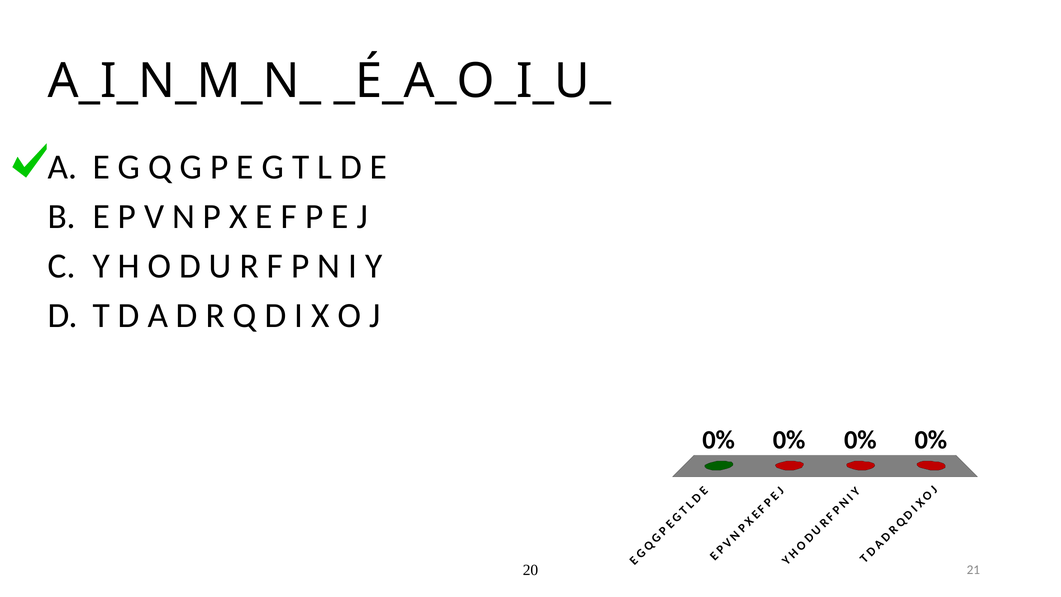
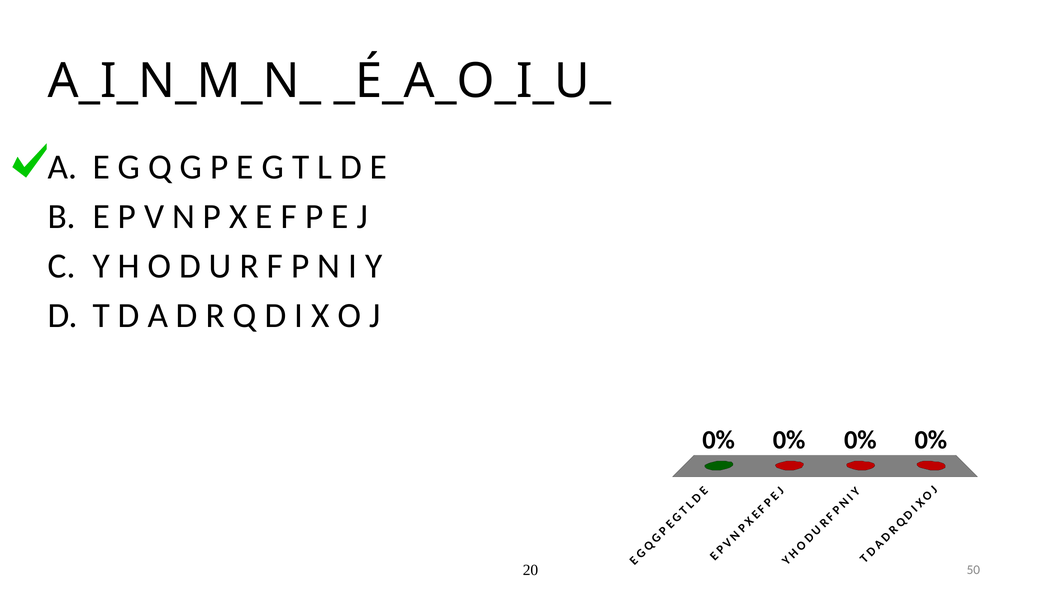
21: 21 -> 50 (973, 570)
